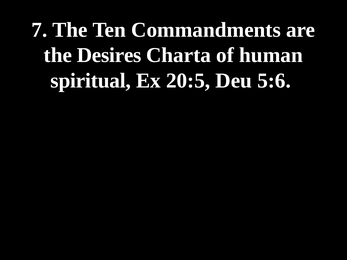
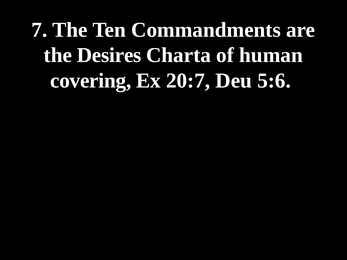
spiritual: spiritual -> covering (91, 81)
20:5: 20:5 -> 20:7 (188, 81)
